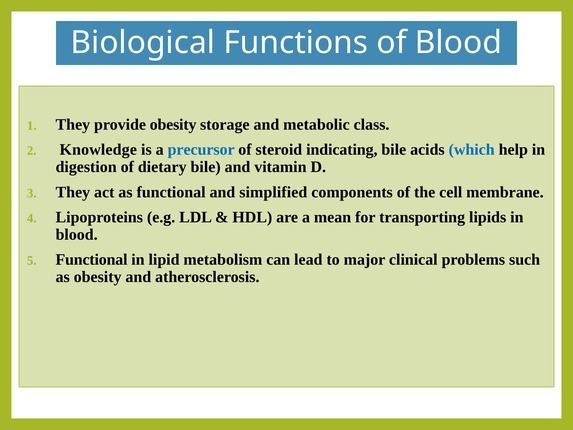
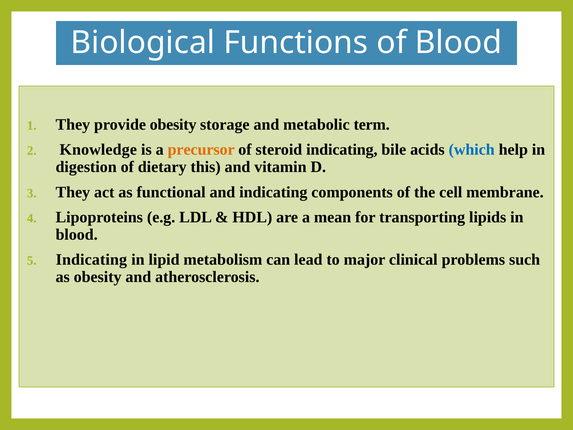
class: class -> term (372, 124)
precursor colour: blue -> orange (201, 150)
dietary bile: bile -> this (206, 167)
and simplified: simplified -> indicating (273, 192)
Functional: Functional -> Indicating (91, 260)
